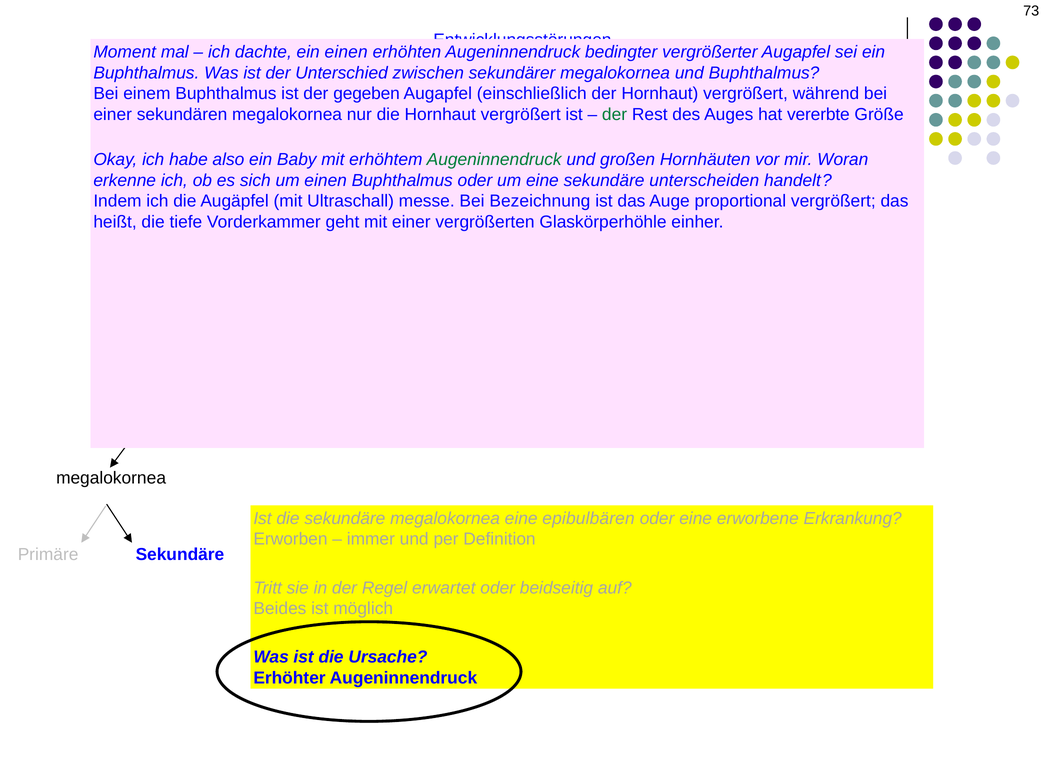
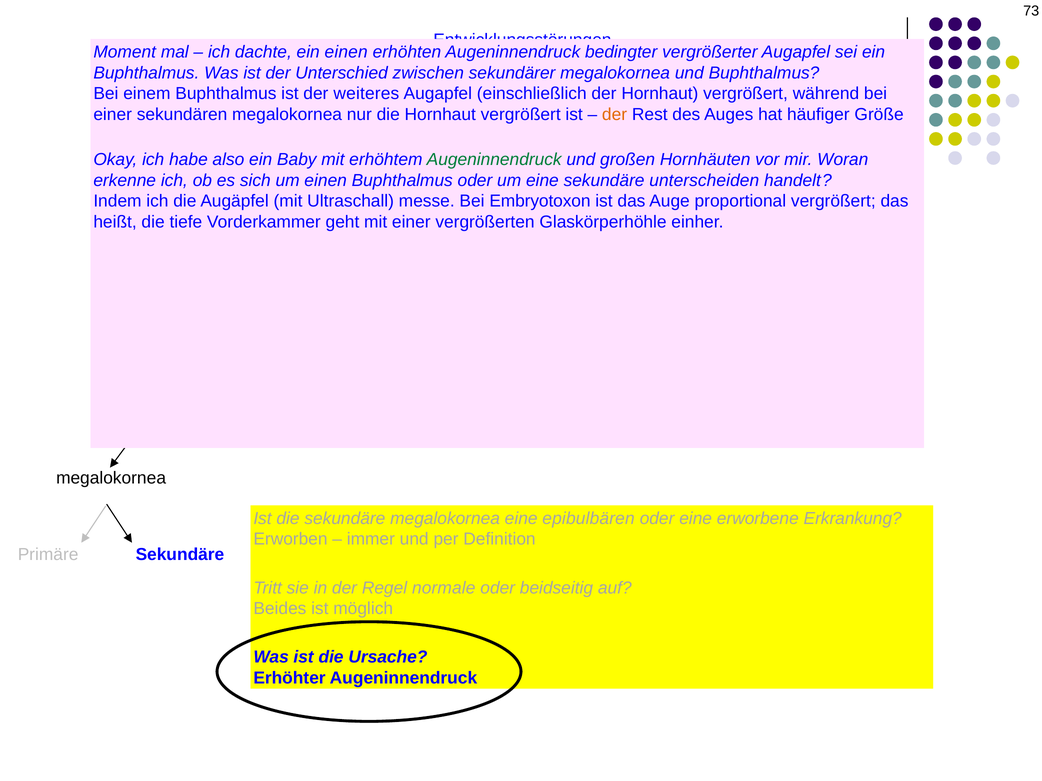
gegeben: gegeben -> weiteres (366, 94)
der colour: green -> orange (615, 115)
vererbte: vererbte -> häufiger (818, 115)
Bezeichnung: Bezeichnung -> Embryotoxon (540, 201)
erwartet: erwartet -> normale (444, 588)
